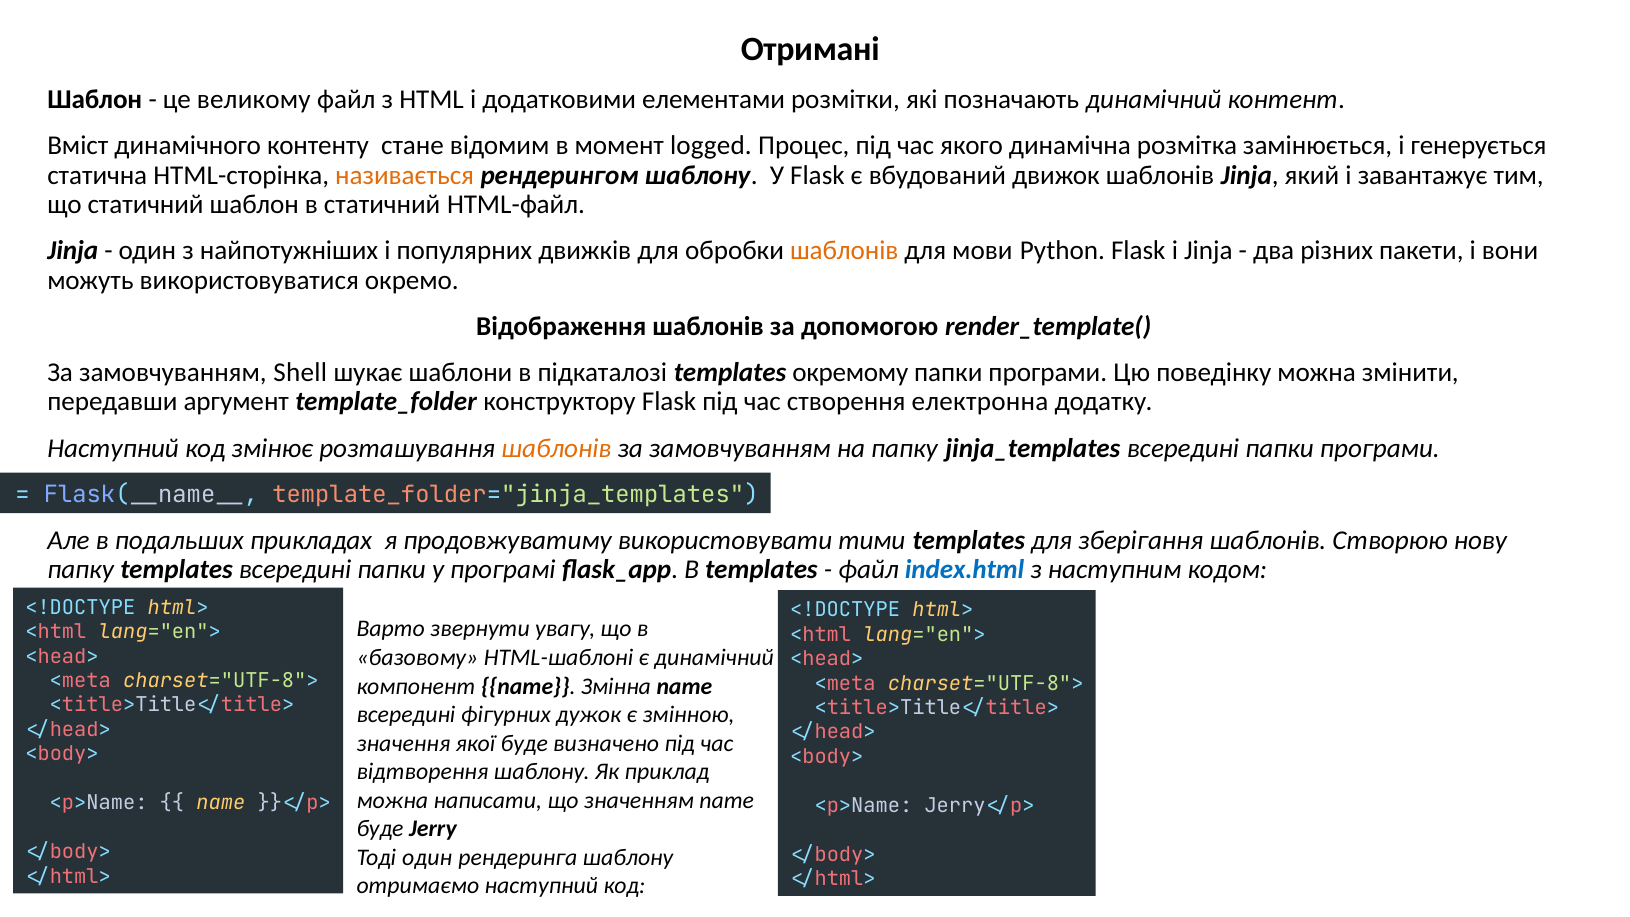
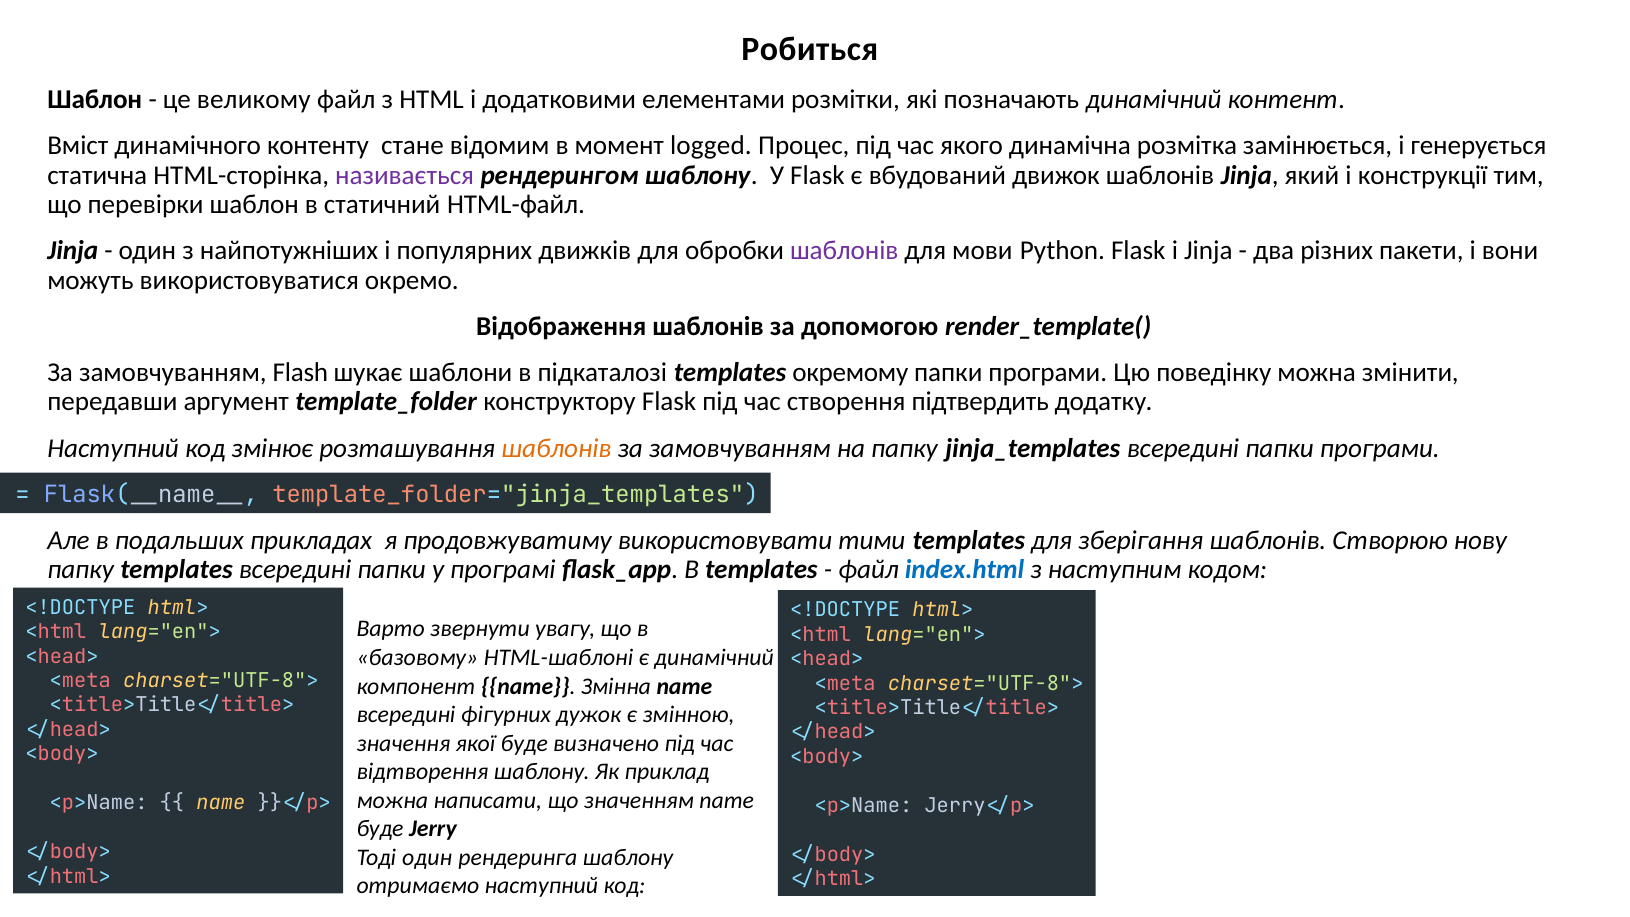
Отримані: Отримані -> Робиться (810, 50)
називається colour: orange -> purple (405, 175)
завантажує: завантажує -> конструкції (1423, 175)
що статичний: статичний -> перевірки (146, 204)
шаблонів colour: orange -> purple (844, 251)
Shell: Shell -> Flash (300, 373)
електронна: електронна -> підтвердить (980, 402)
